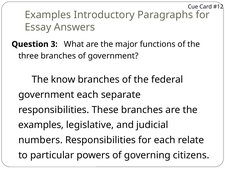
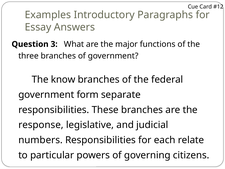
government each: each -> form (88, 95)
examples: examples -> response (41, 125)
